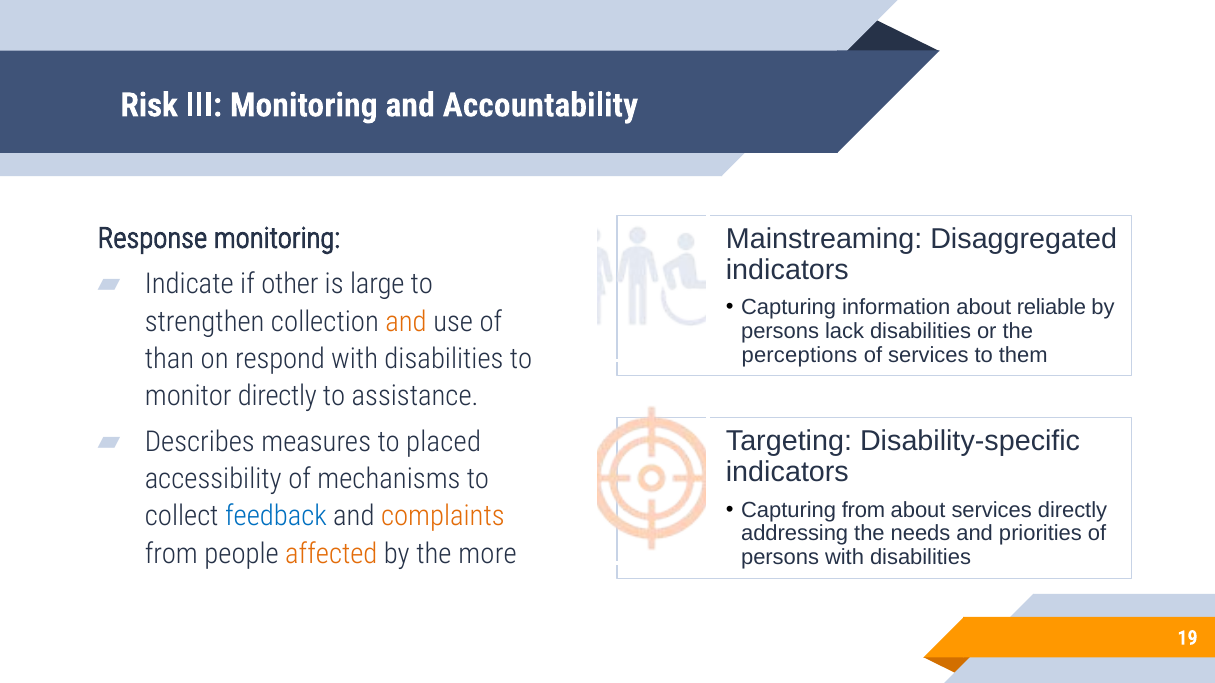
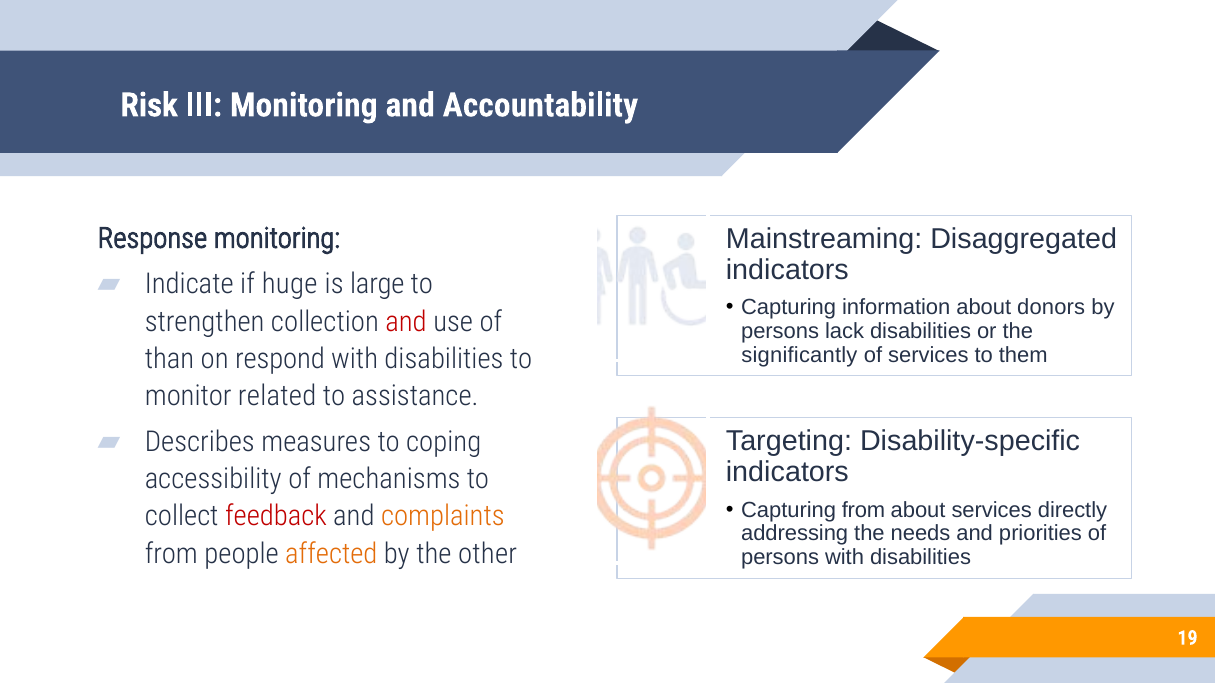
other: other -> huge (290, 285)
reliable: reliable -> donors (1051, 308)
and colour: orange -> red (406, 322)
perceptions: perceptions -> significantly (799, 355)
monitor directly: directly -> related (277, 396)
placed: placed -> coping (444, 442)
feedback colour: blue -> red (276, 517)
more: more -> other (488, 554)
